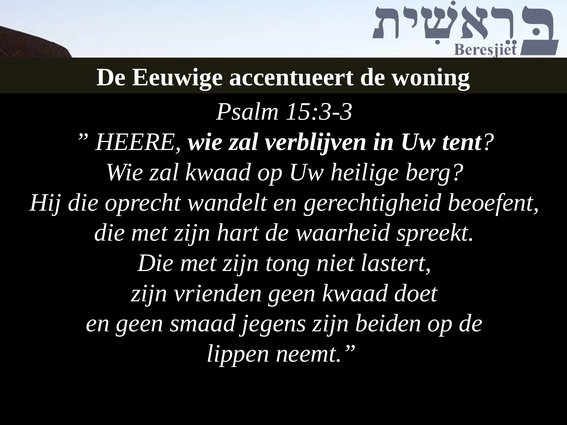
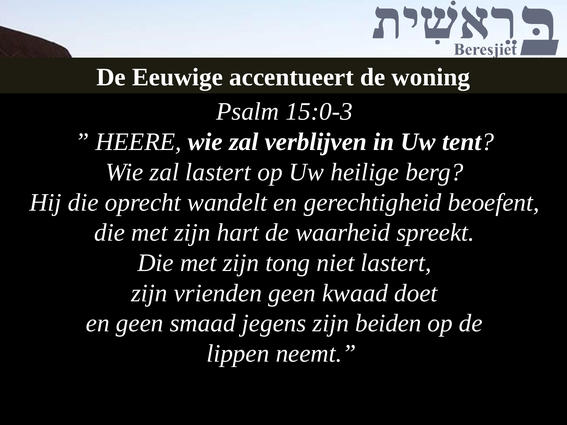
15:3-3: 15:3-3 -> 15:0-3 (319, 112)
zal kwaad: kwaad -> lastert (218, 172)
